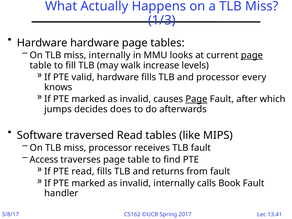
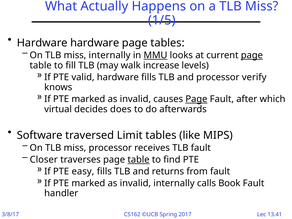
1/3: 1/3 -> 1/5 (162, 20)
MMU underline: none -> present (155, 55)
every: every -> verify (254, 77)
jumps: jumps -> virtual (58, 109)
traversed Read: Read -> Limit (130, 135)
Access: Access -> Closer (44, 160)
table underline: none -> present (139, 160)
PTE read: read -> easy (83, 171)
